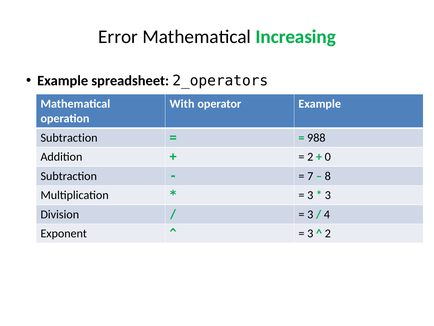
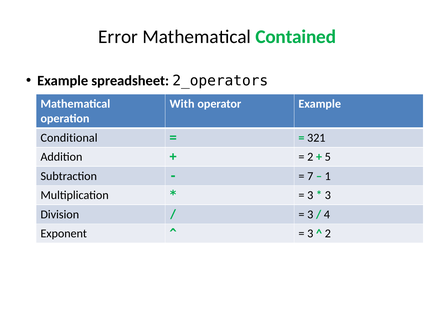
Increasing: Increasing -> Contained (296, 37)
Subtraction: Subtraction -> Conditional (69, 138)
988: 988 -> 321 (316, 138)
0: 0 -> 5 (328, 157)
8: 8 -> 1 (328, 176)
